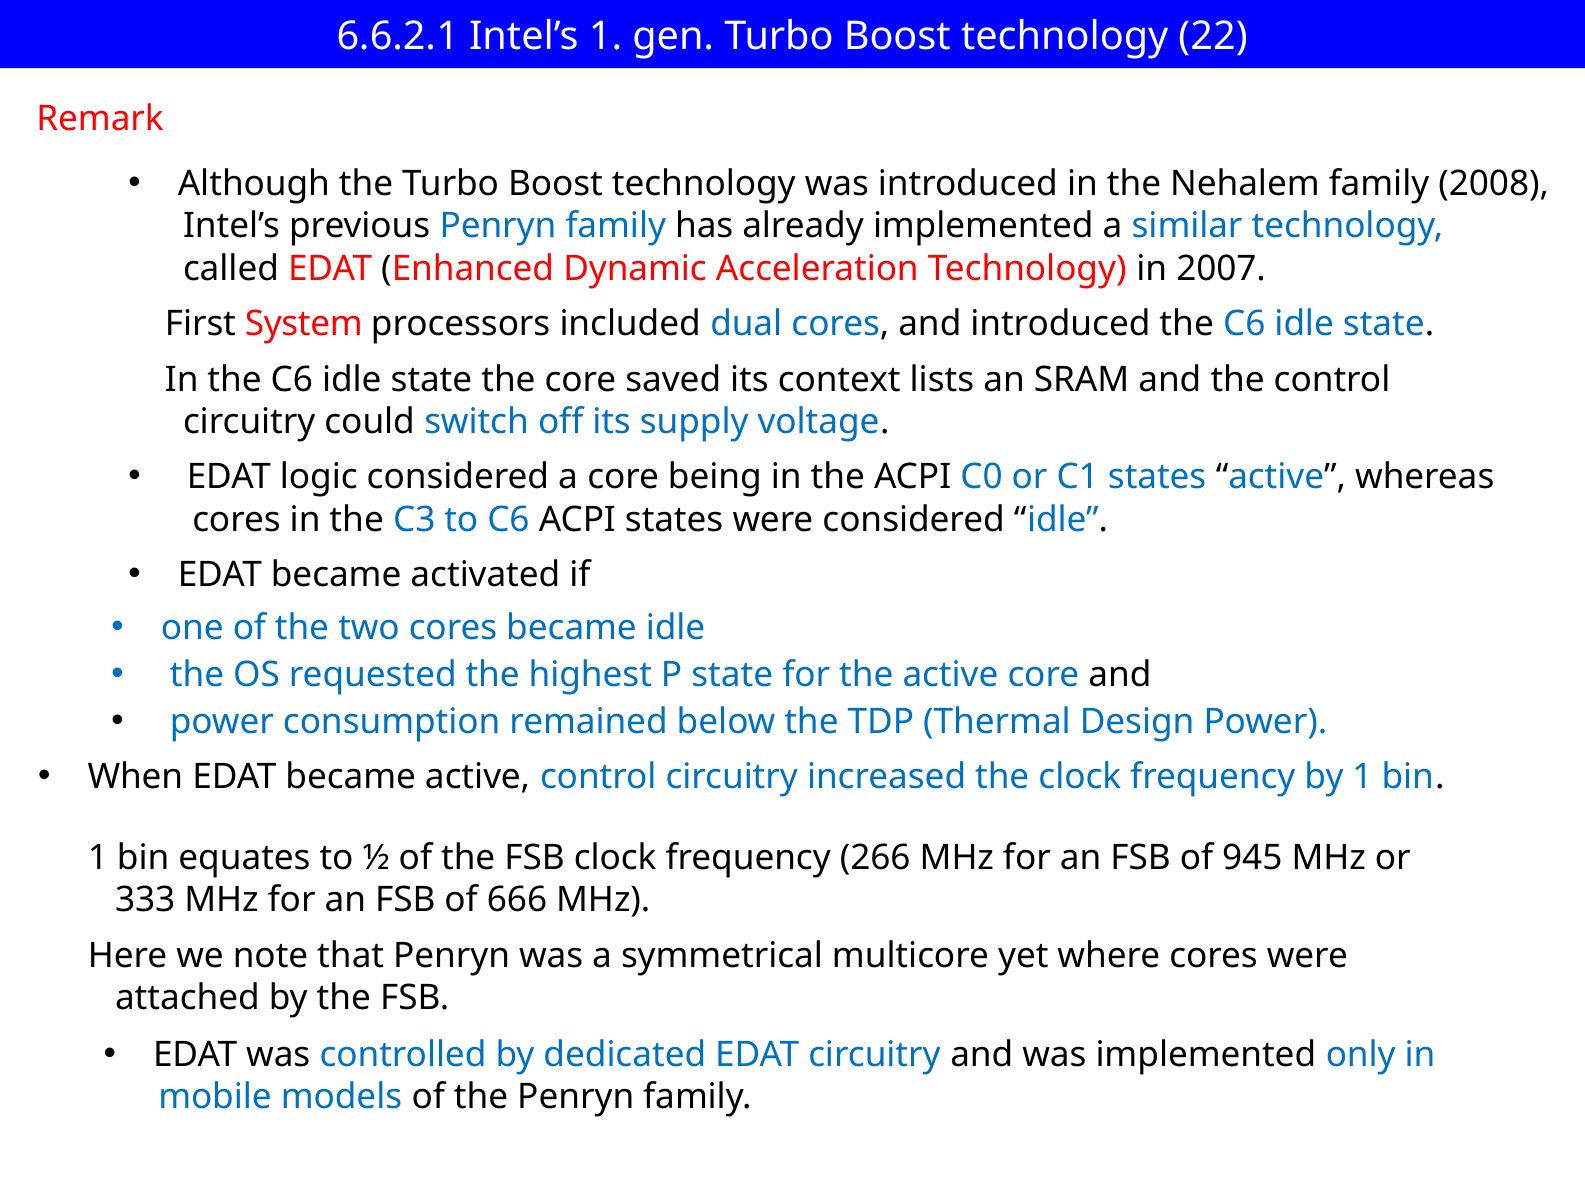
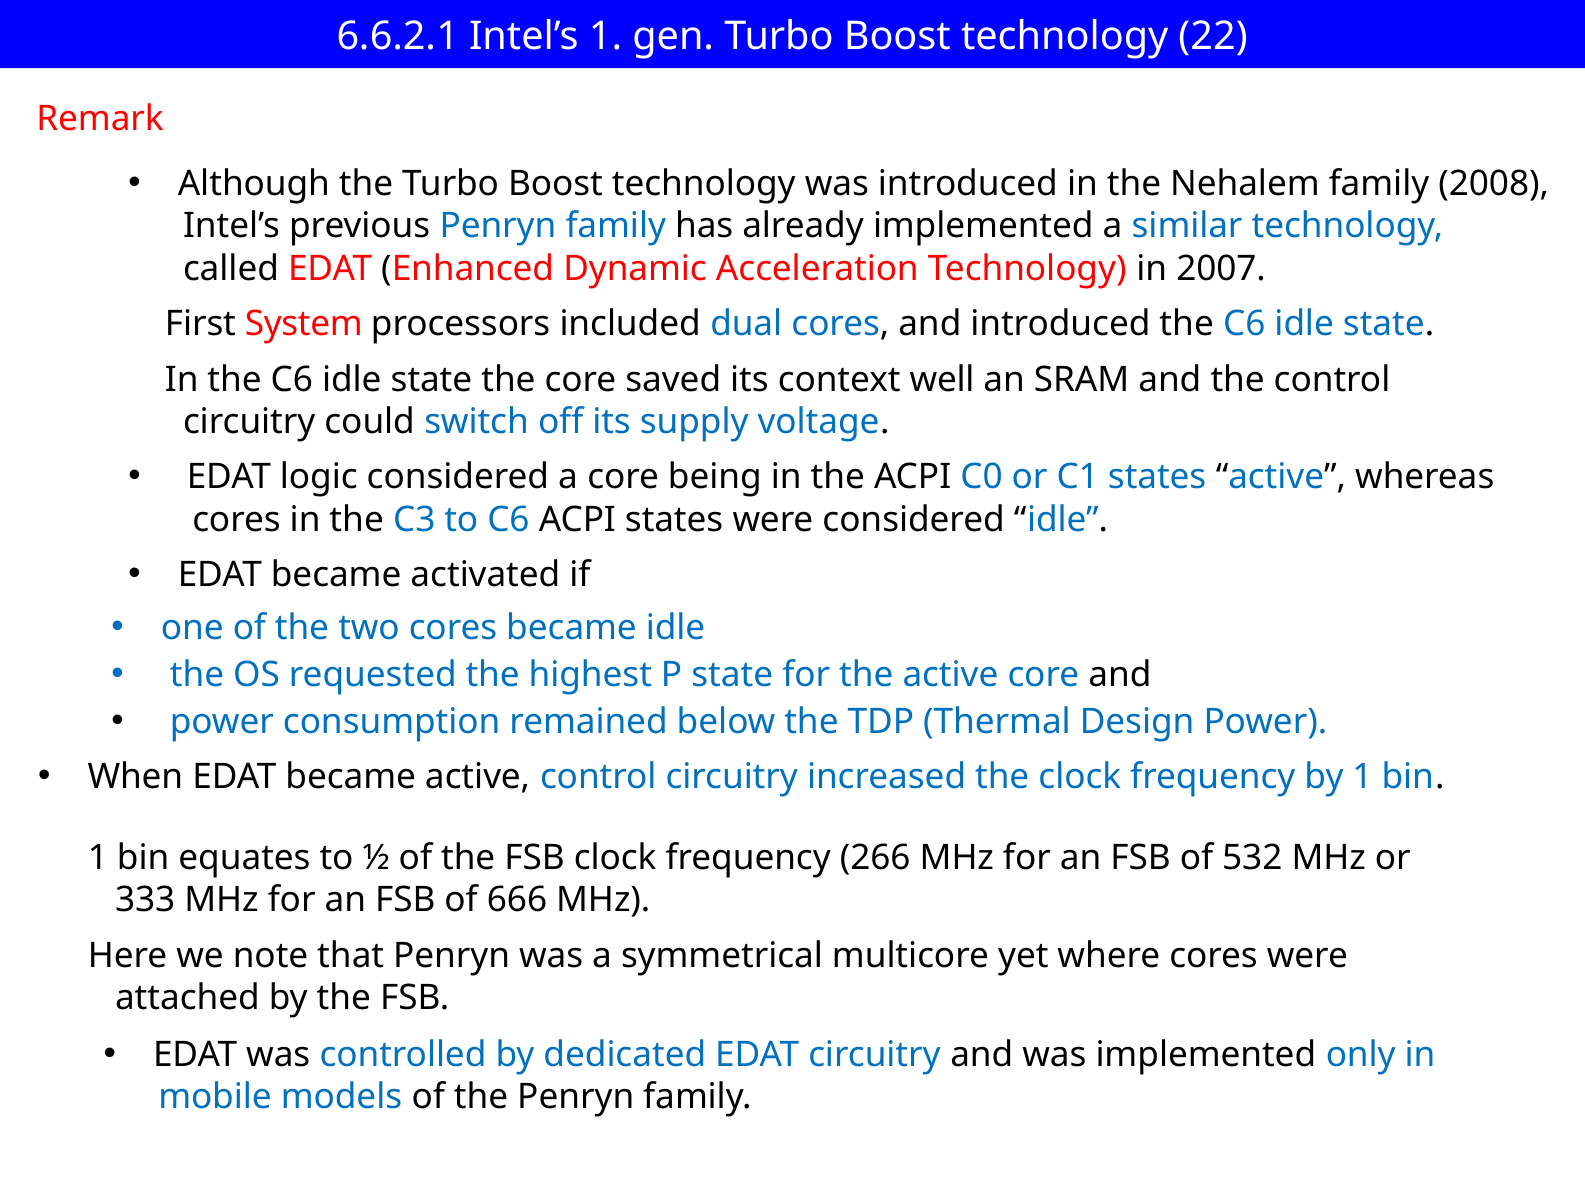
lists: lists -> well (942, 379)
945: 945 -> 532 (1252, 858)
